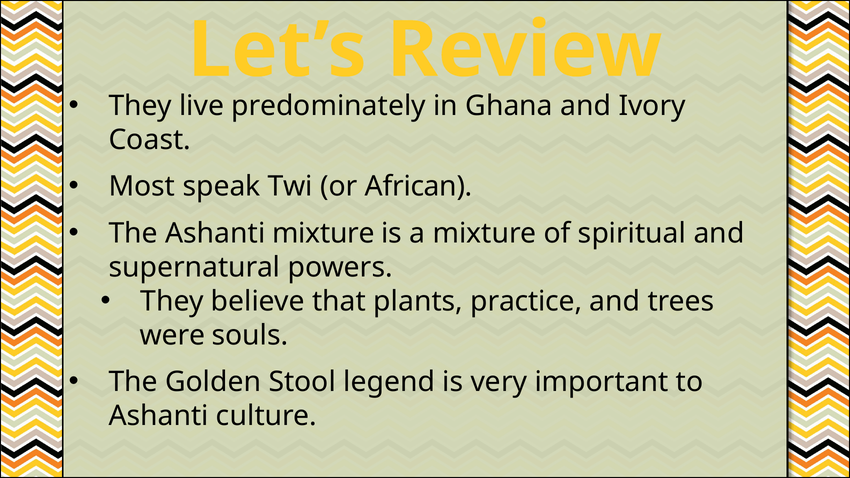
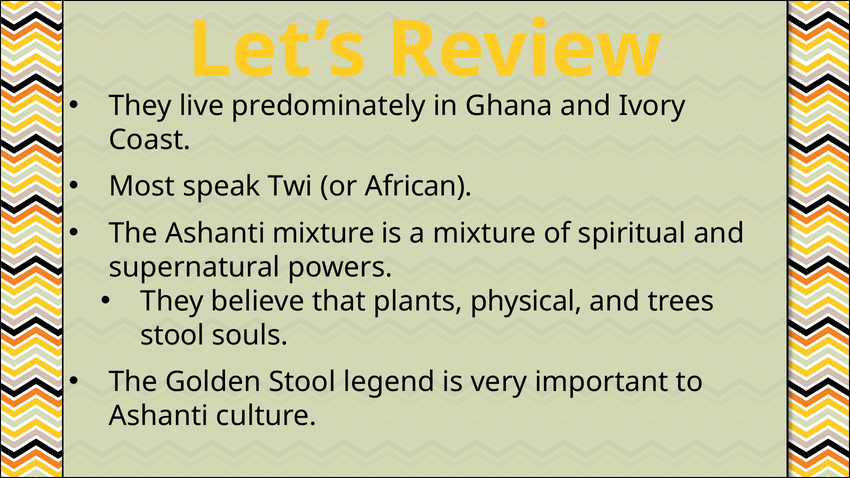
practice: practice -> physical (526, 301)
were: were -> stool (172, 335)
